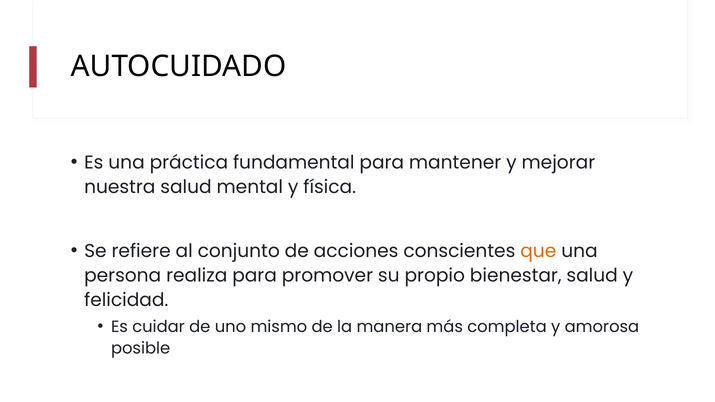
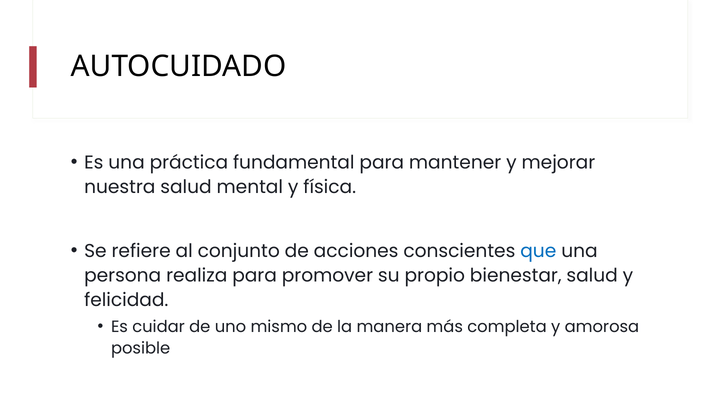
que colour: orange -> blue (538, 251)
